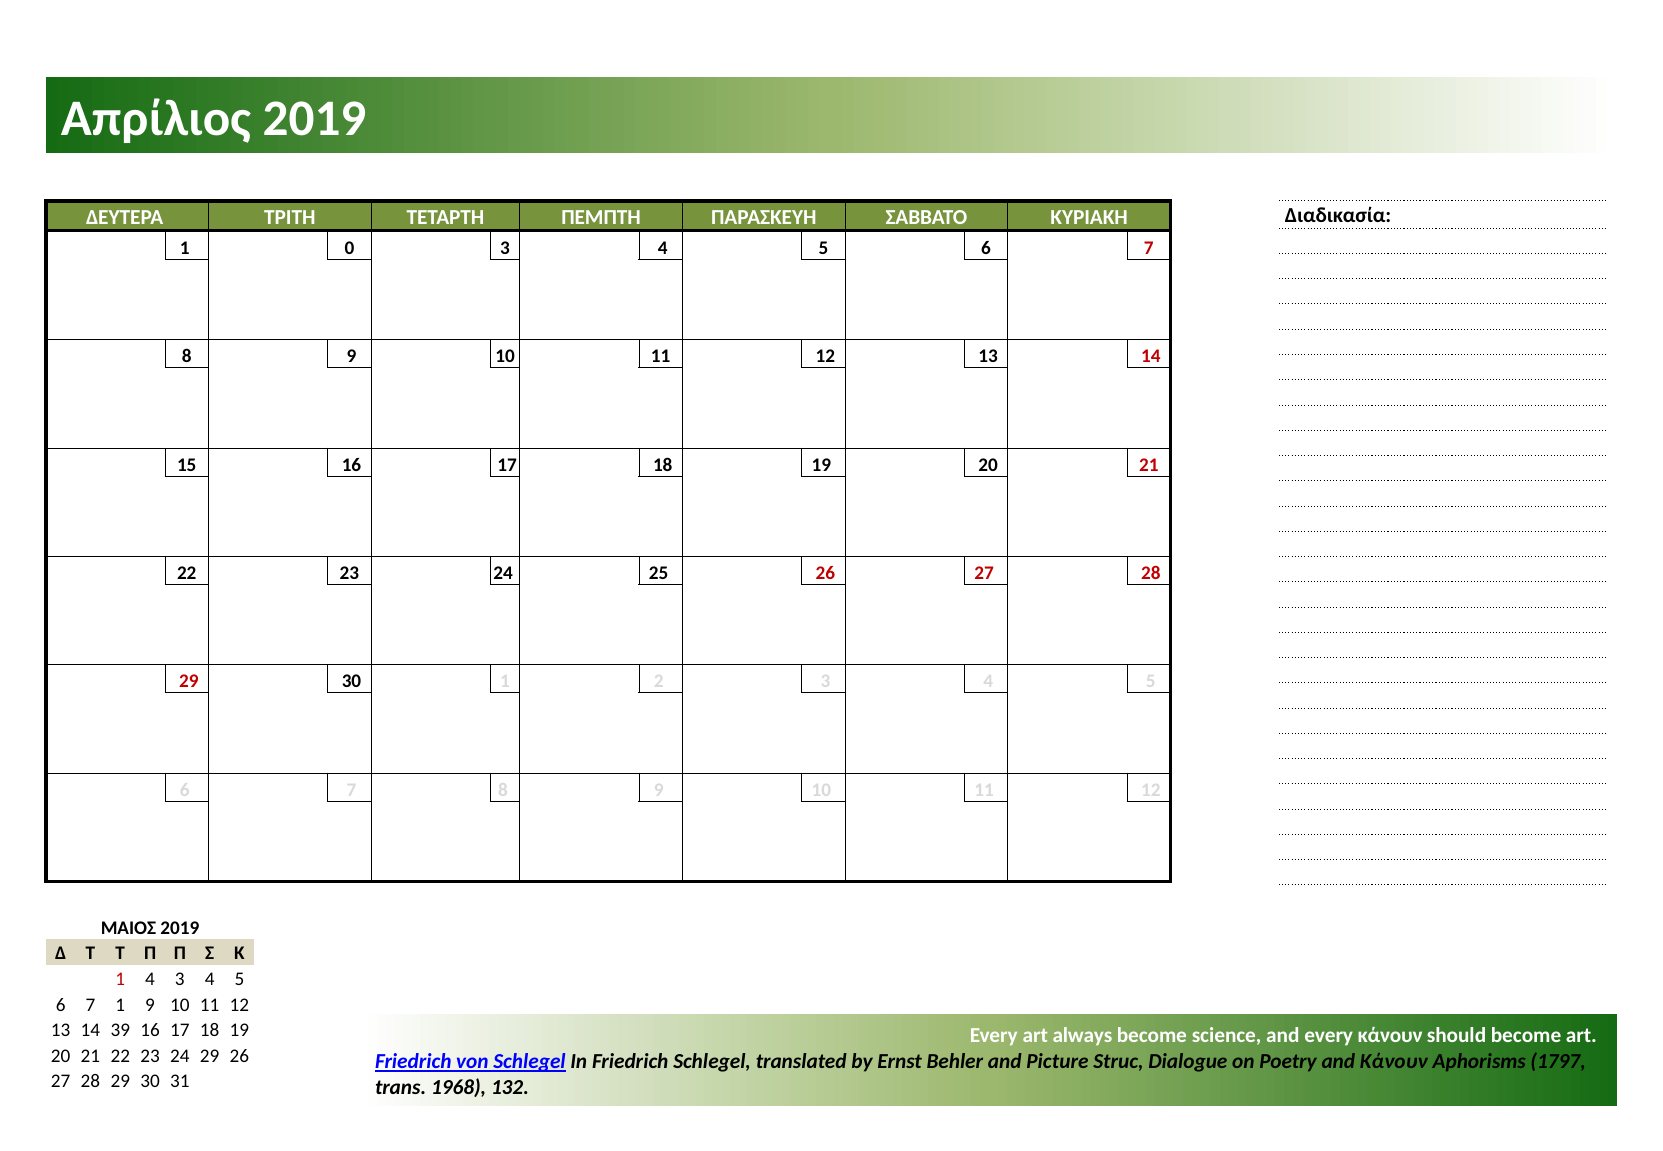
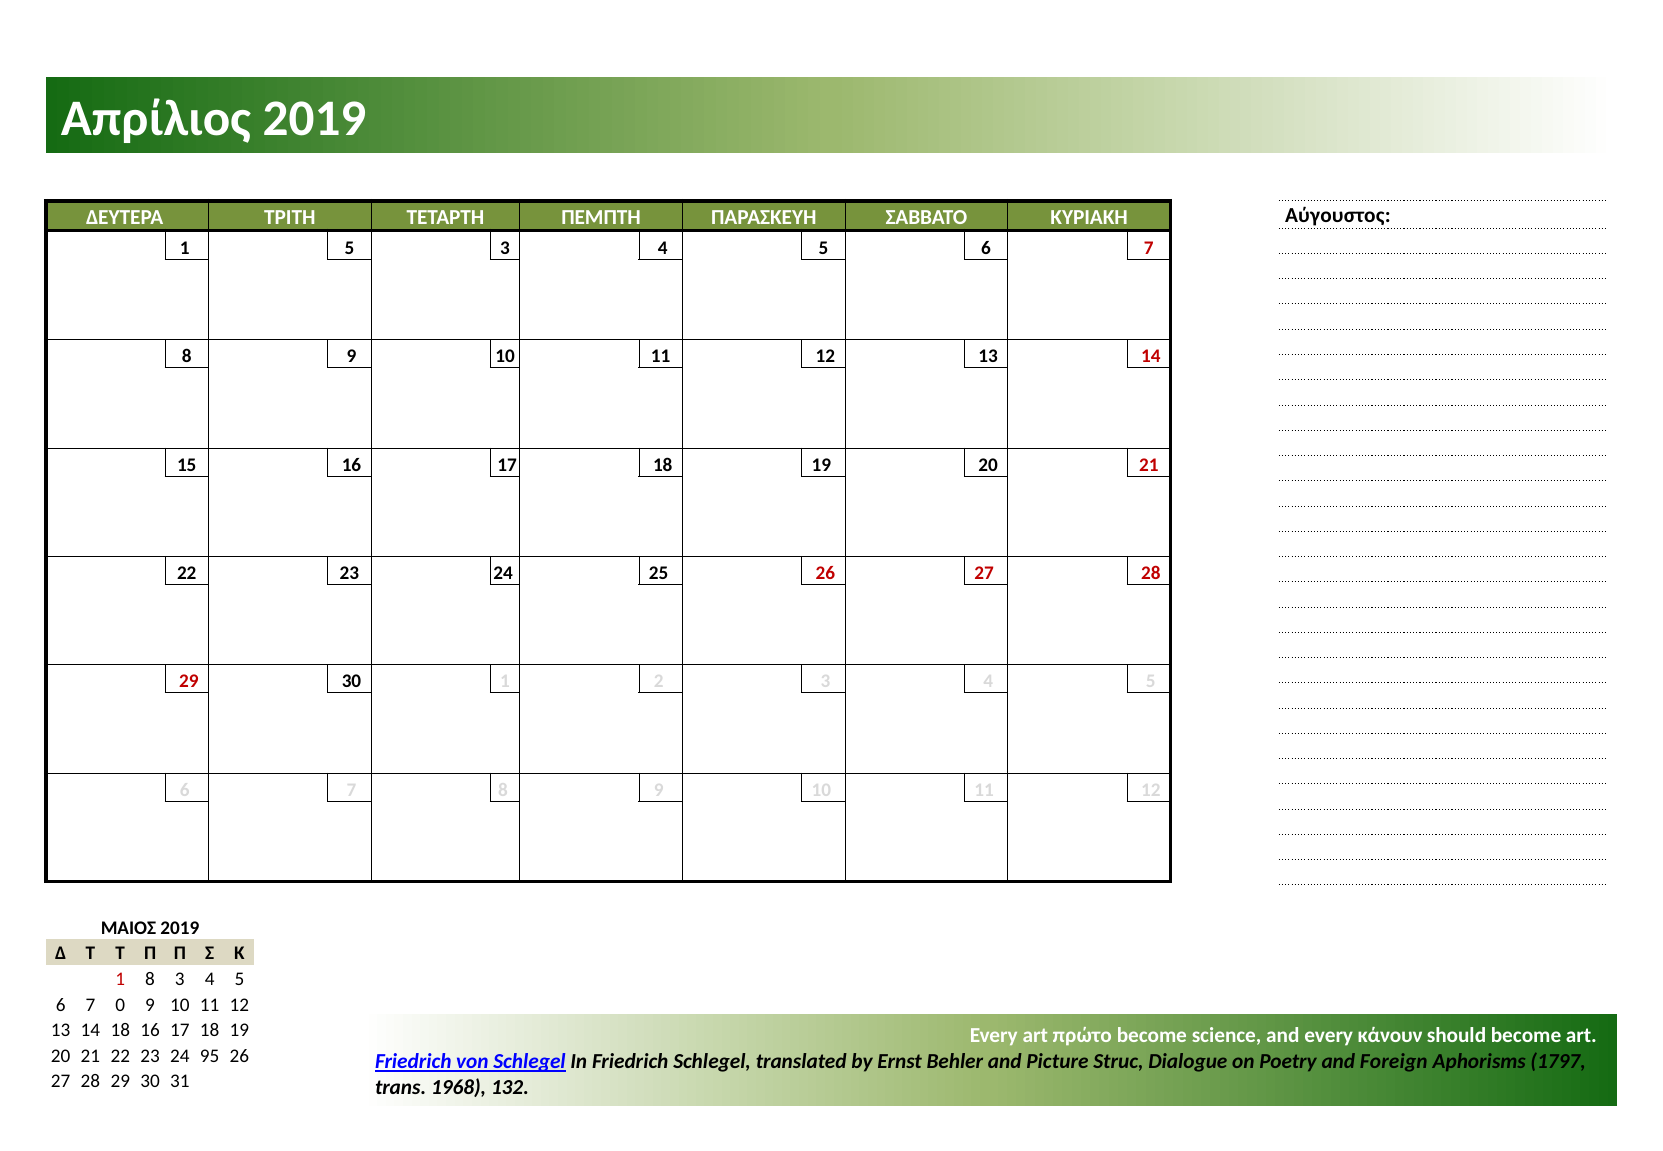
Διαδικασία: Διαδικασία -> Αύγουστος (1338, 216)
1 0: 0 -> 5 (349, 248)
1 4: 4 -> 8 (150, 979)
7 1: 1 -> 0 (120, 1005)
14 39: 39 -> 18 (120, 1030)
always: always -> πρώτο (1082, 1036)
24 29: 29 -> 95 (210, 1056)
and Κάνουν: Κάνουν -> Foreign (1394, 1062)
